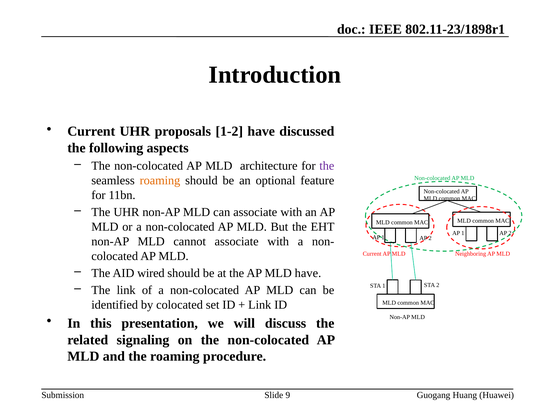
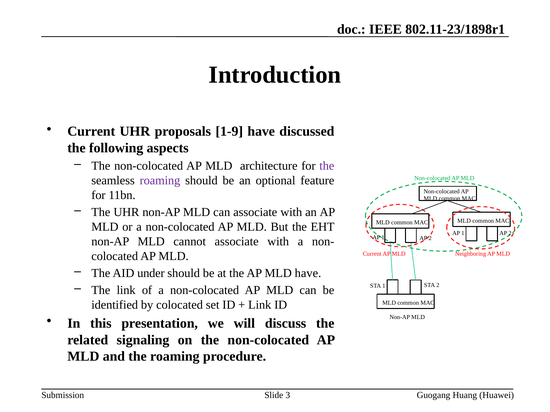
1-2: 1-2 -> 1-9 (229, 132)
roaming colour: orange -> purple (160, 181)
wired: wired -> under (151, 274)
9: 9 -> 3 (288, 396)
